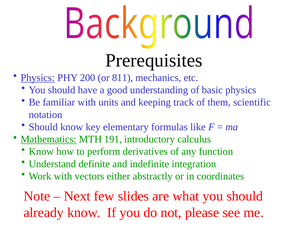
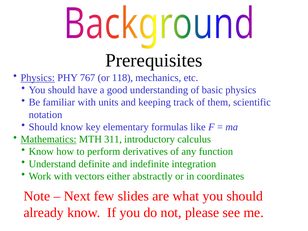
200: 200 -> 767 (88, 78)
811: 811 -> 118 (123, 78)
191: 191 -> 311 (113, 139)
